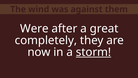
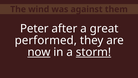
Were: Were -> Peter (34, 28)
completely: completely -> performed (46, 40)
now underline: none -> present (39, 52)
